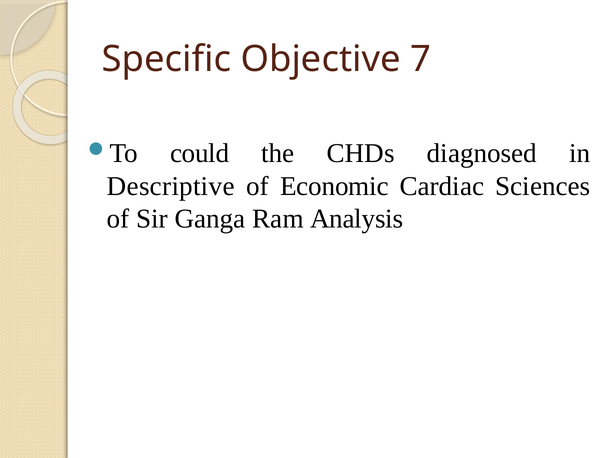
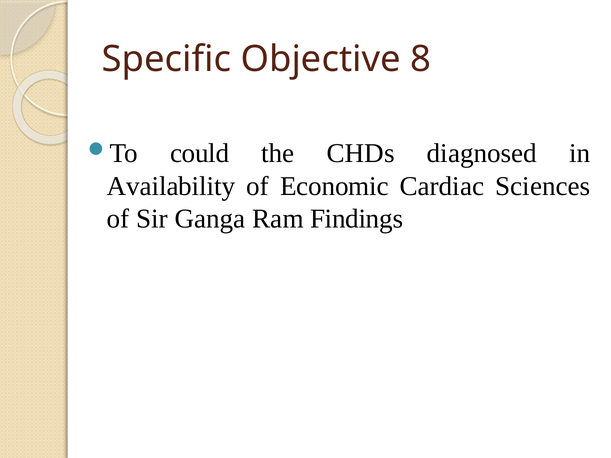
7: 7 -> 8 (421, 59)
Descriptive: Descriptive -> Availability (171, 186)
Analysis: Analysis -> Findings (357, 219)
